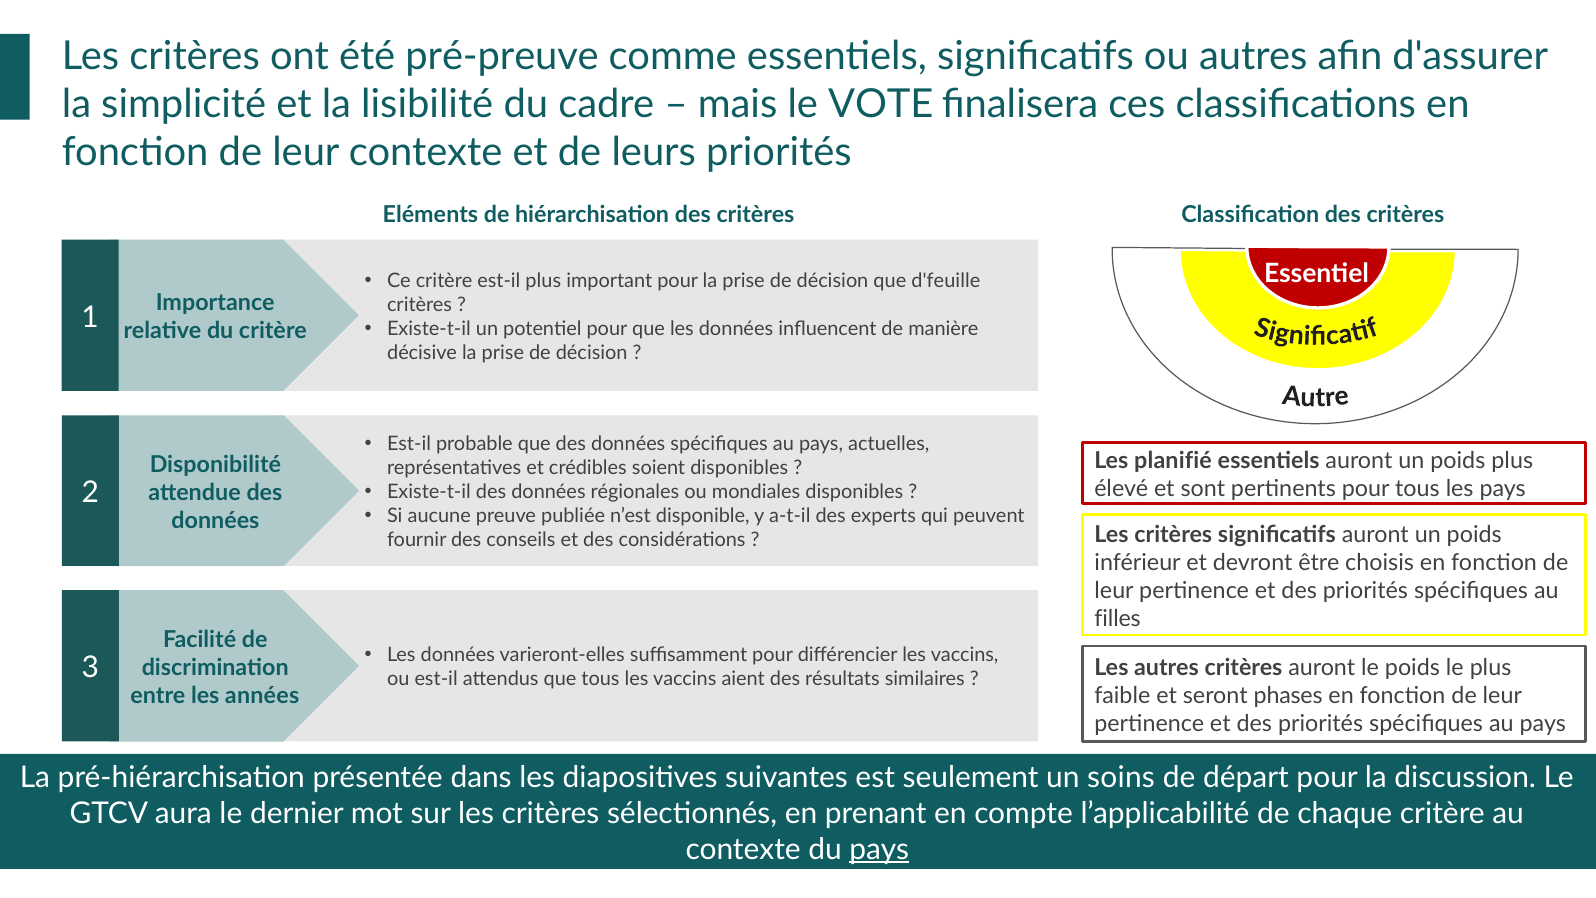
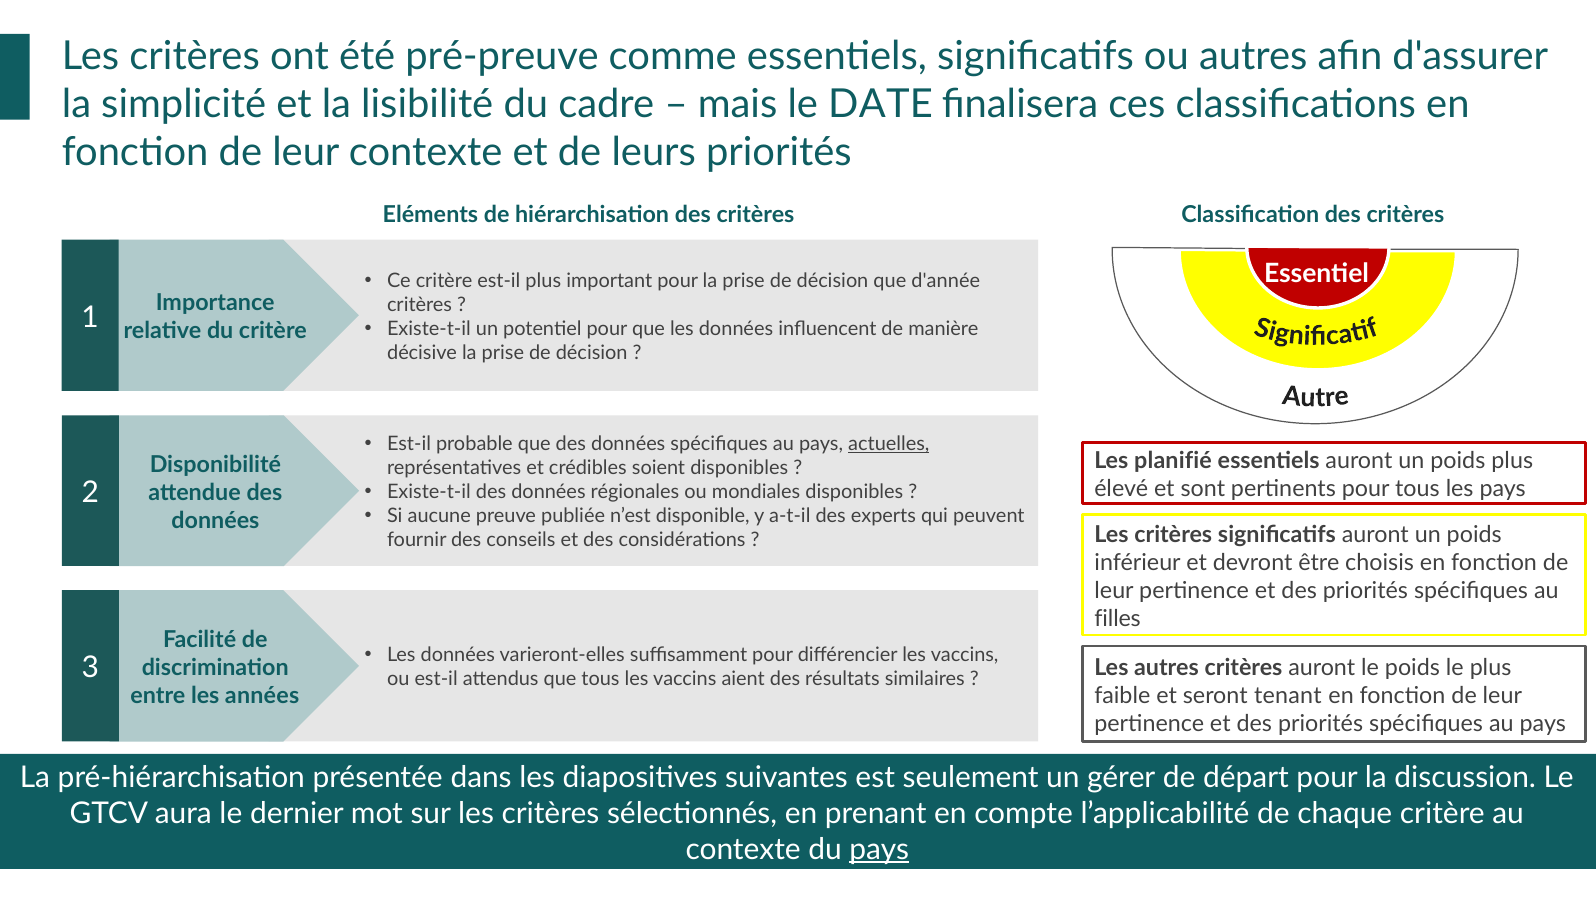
VOTE: VOTE -> DATE (881, 104)
d'feuille: d'feuille -> d'année (946, 281)
actuelles underline: none -> present (889, 444)
phases: phases -> tenant (1288, 695)
soins: soins -> gérer (1121, 777)
